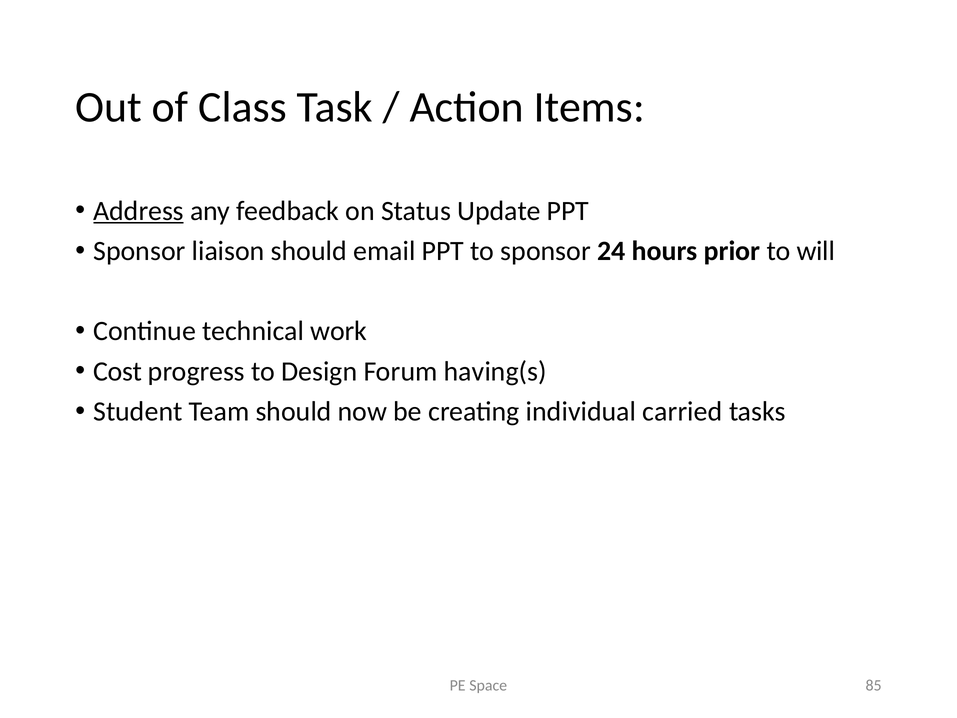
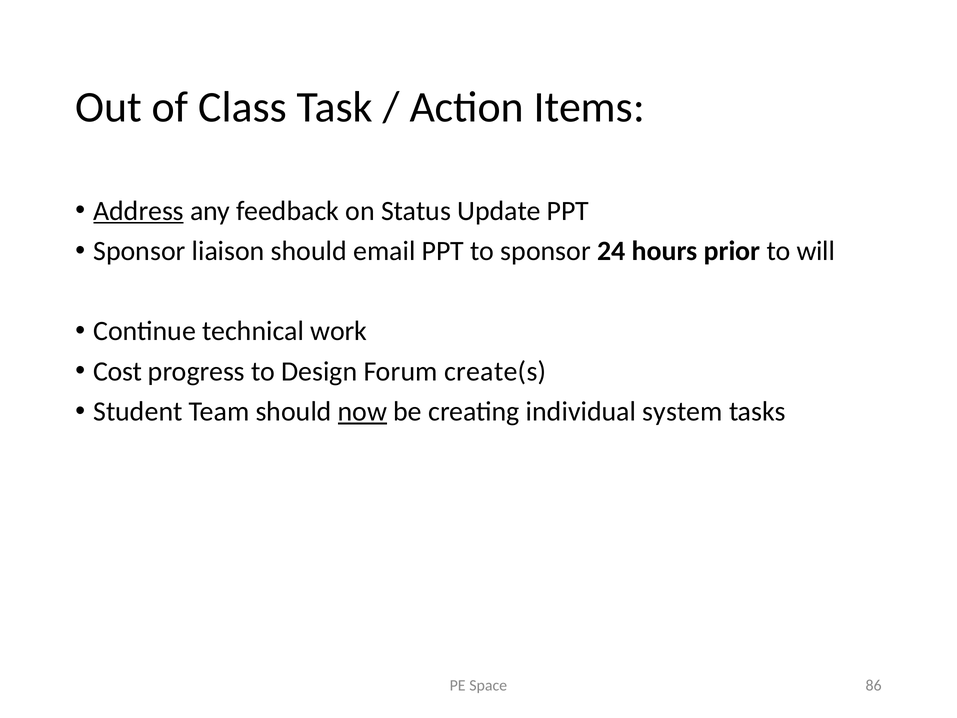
having(s: having(s -> create(s (495, 371)
now underline: none -> present (362, 411)
carried: carried -> system (683, 411)
85: 85 -> 86 (874, 685)
